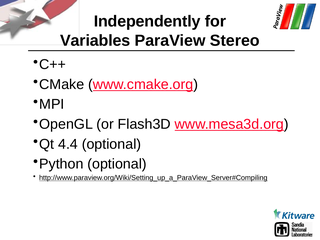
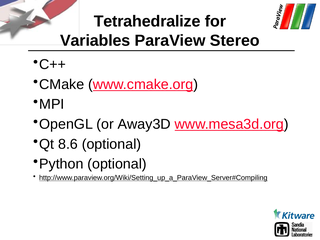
Independently: Independently -> Tetrahedralize (147, 21)
Flash3D: Flash3D -> Away3D (144, 124)
4.4: 4.4 -> 8.6 (68, 144)
